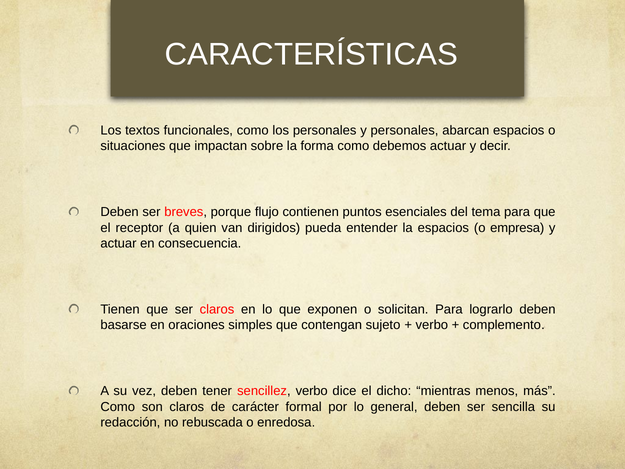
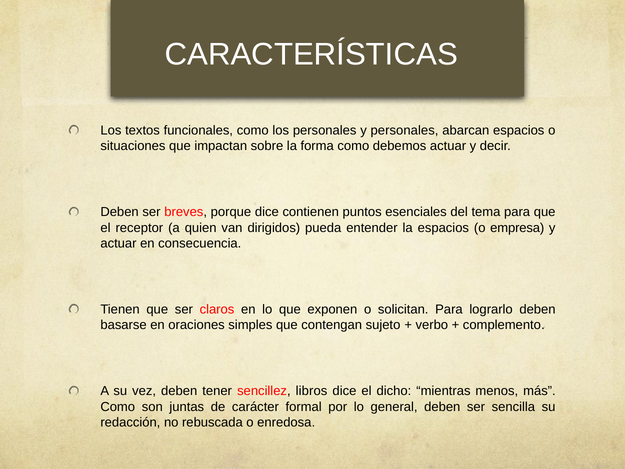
porque flujo: flujo -> dice (267, 212)
sencillez verbo: verbo -> libros (312, 391)
son claros: claros -> juntas (187, 407)
